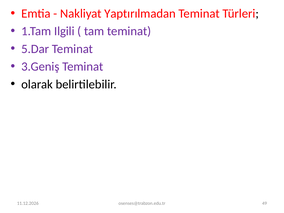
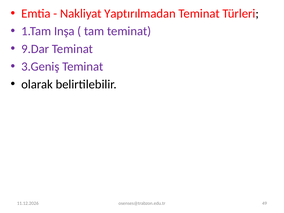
Ilgili: Ilgili -> Inşa (64, 31)
5.Dar: 5.Dar -> 9.Dar (35, 49)
